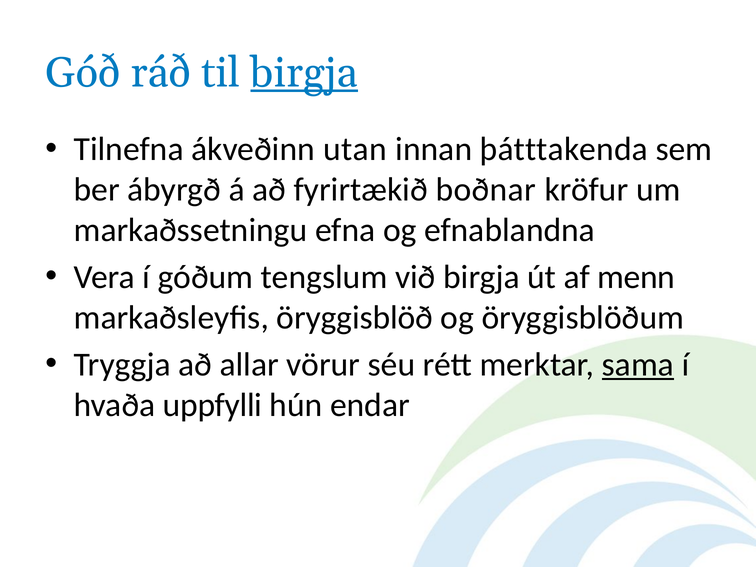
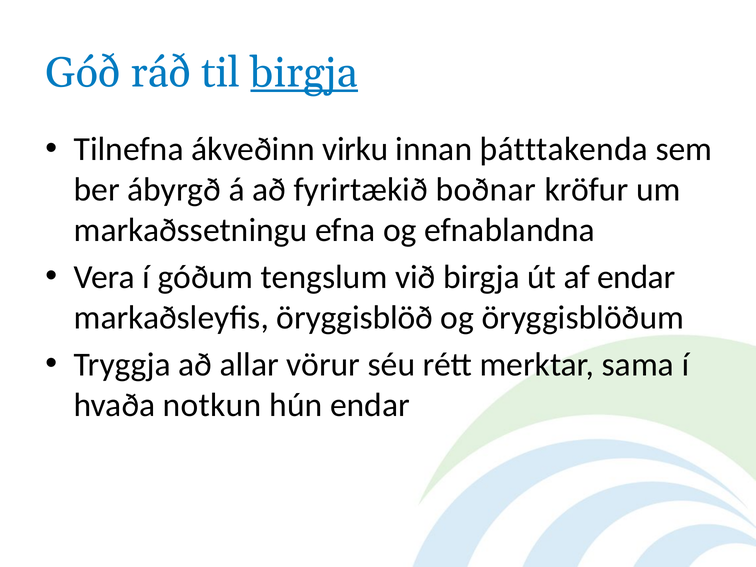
utan: utan -> virku (355, 149)
af menn: menn -> endar (636, 277)
sama underline: present -> none (638, 365)
uppfylli: uppfylli -> notkun (212, 405)
